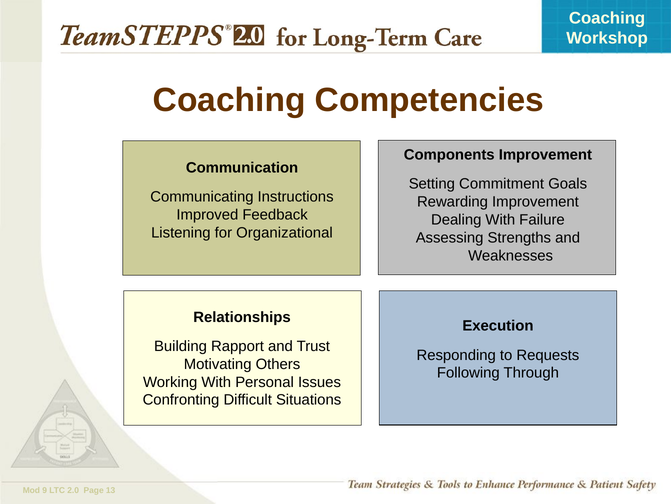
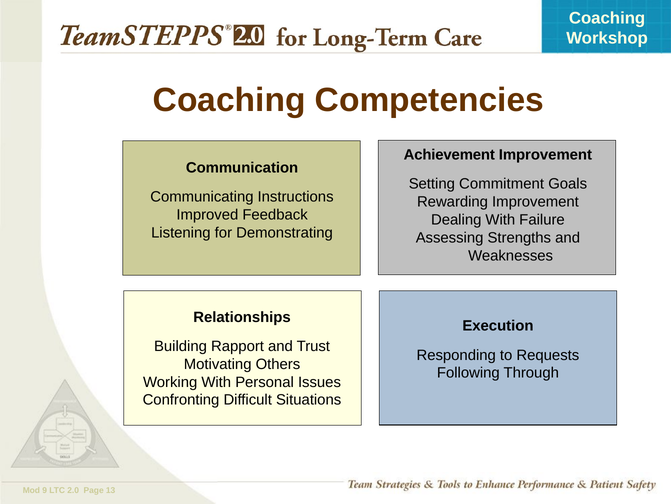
Components: Components -> Achievement (449, 155)
Organizational: Organizational -> Demonstrating (285, 233)
